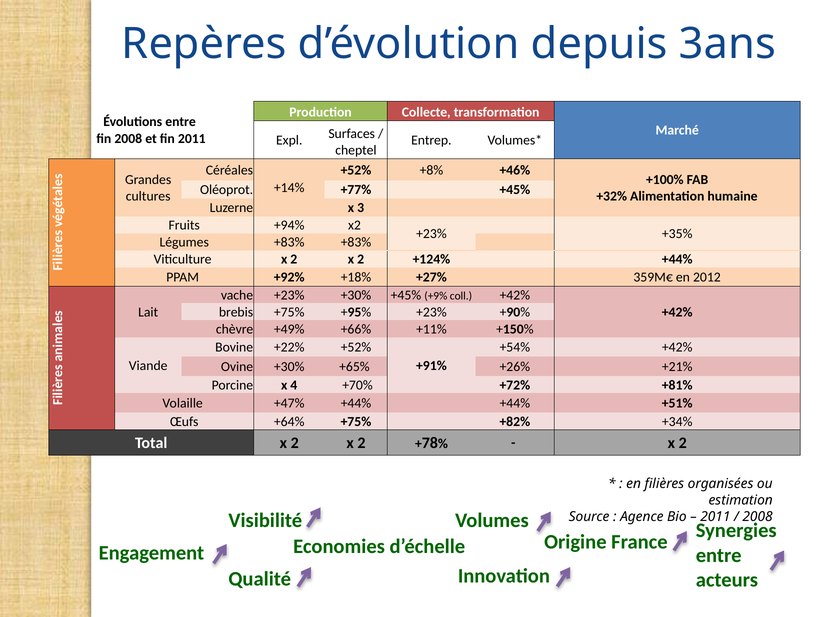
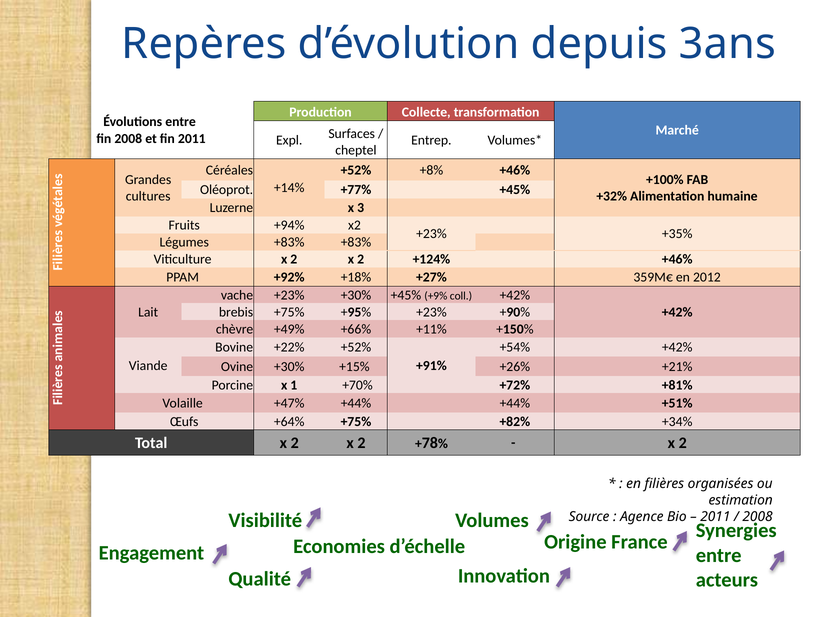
+124% +44%: +44% -> +46% (677, 260)
+65%: +65% -> +15% (354, 367)
4: 4 -> 1 (294, 385)
